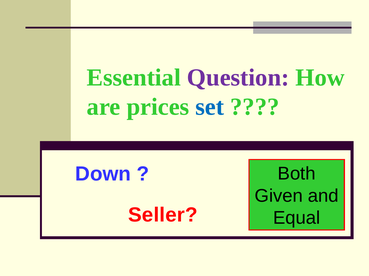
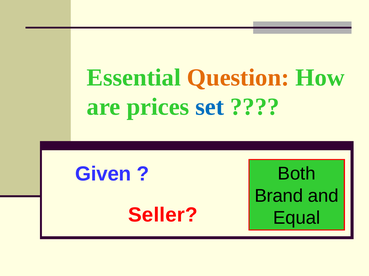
Question colour: purple -> orange (238, 78)
Down: Down -> Given (103, 174)
Given: Given -> Brand (279, 196)
